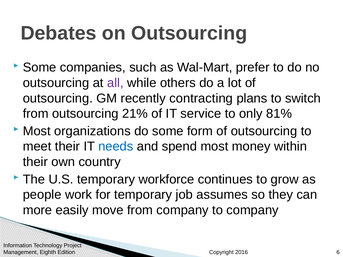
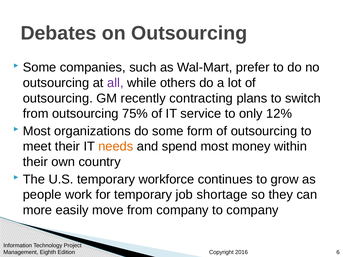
21%: 21% -> 75% (135, 114)
81%: 81% -> 12% (279, 114)
needs colour: blue -> orange (116, 147)
assumes: assumes -> shortage (222, 195)
